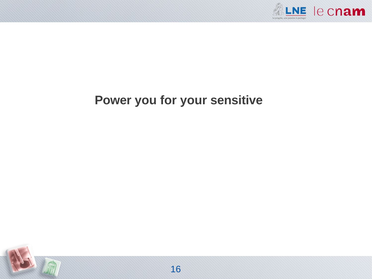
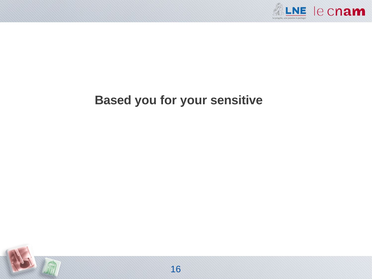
Power: Power -> Based (113, 100)
